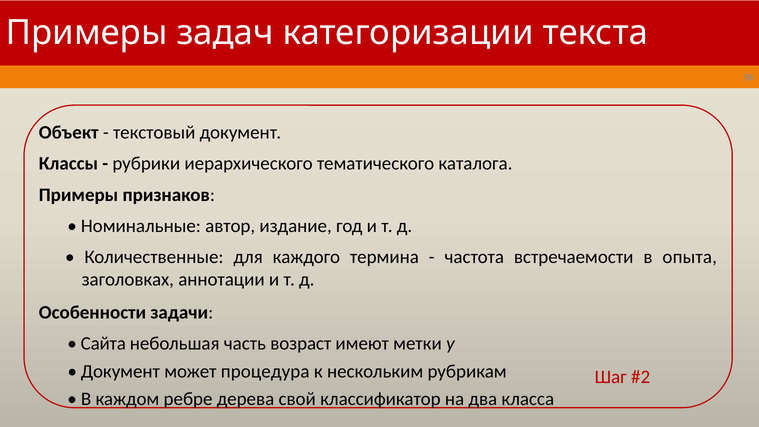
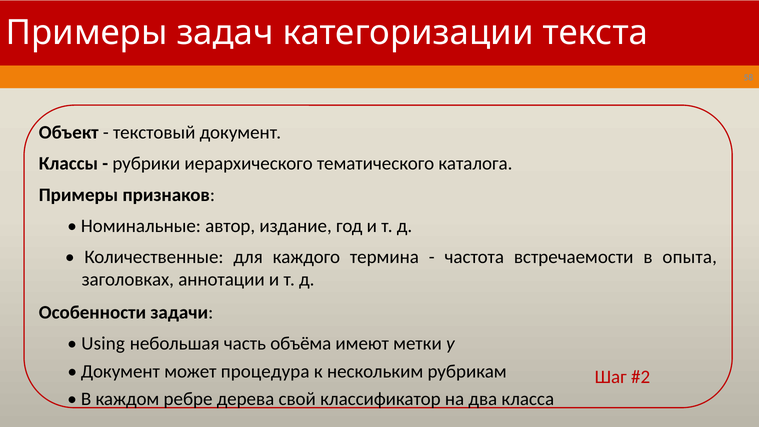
Сайта: Сайта -> Using (103, 343)
возраст: возраст -> объёма (301, 343)
